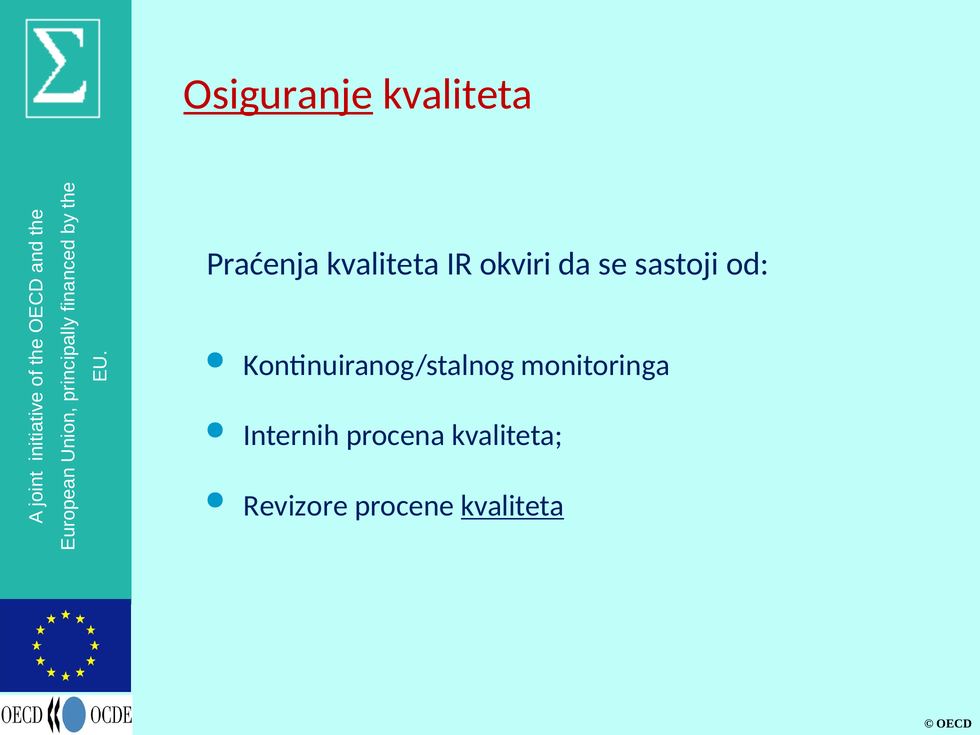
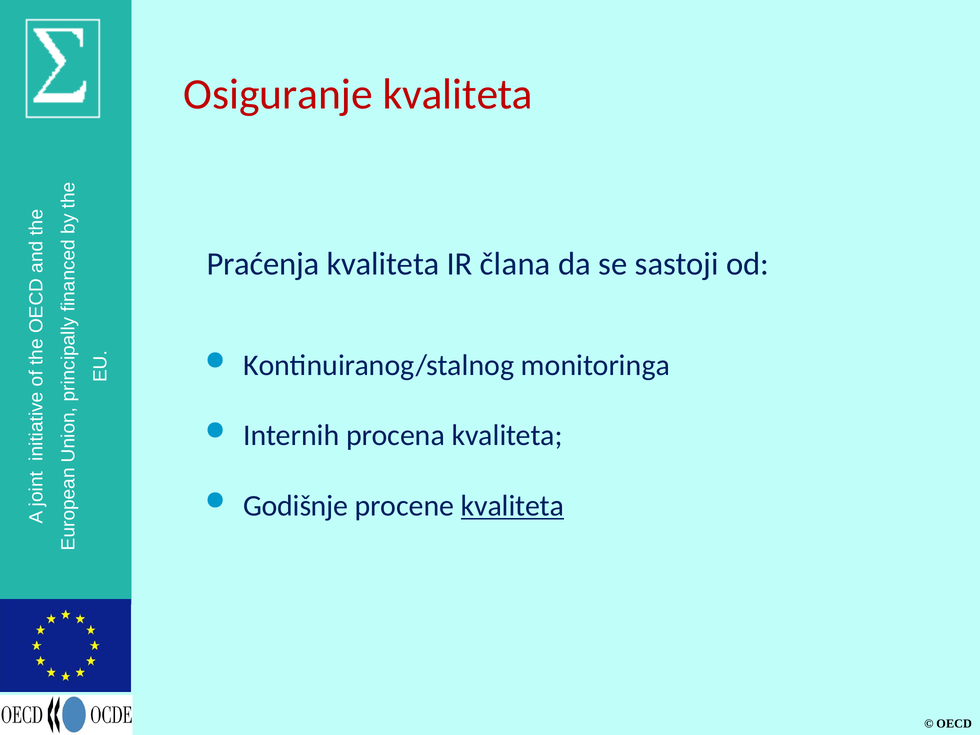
Osiguranje underline: present -> none (278, 94)
okviri: okviri -> člana (515, 264)
Revizore: Revizore -> Godišnje (296, 506)
